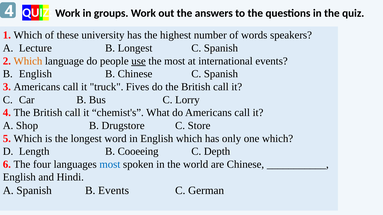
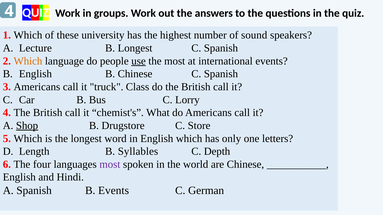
words: words -> sound (254, 35)
Fives: Fives -> Class (138, 87)
Shop underline: none -> present (27, 126)
one which: which -> letters (278, 139)
Cooeeing: Cooeeing -> Syllables (138, 152)
most colour: blue -> purple (110, 165)
